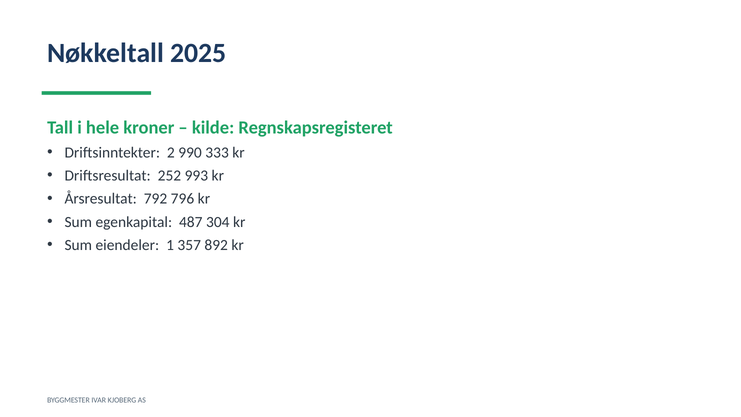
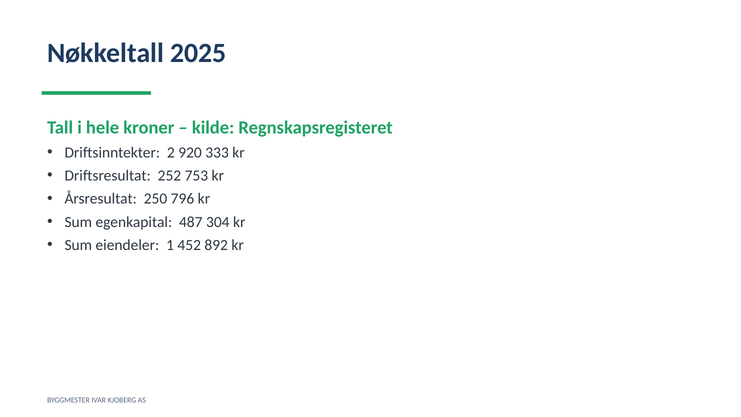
990: 990 -> 920 (190, 152)
993: 993 -> 753 (196, 176)
792: 792 -> 250 (156, 199)
357: 357 -> 452 (189, 245)
